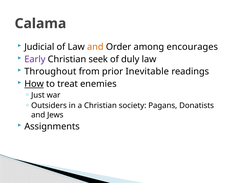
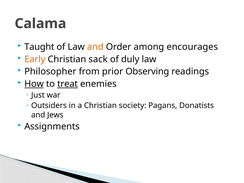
Judicial: Judicial -> Taught (39, 47)
Early colour: purple -> orange (35, 59)
seek: seek -> sack (98, 59)
Throughout: Throughout -> Philosopher (50, 72)
Inevitable: Inevitable -> Observing (147, 72)
treat underline: none -> present (68, 84)
